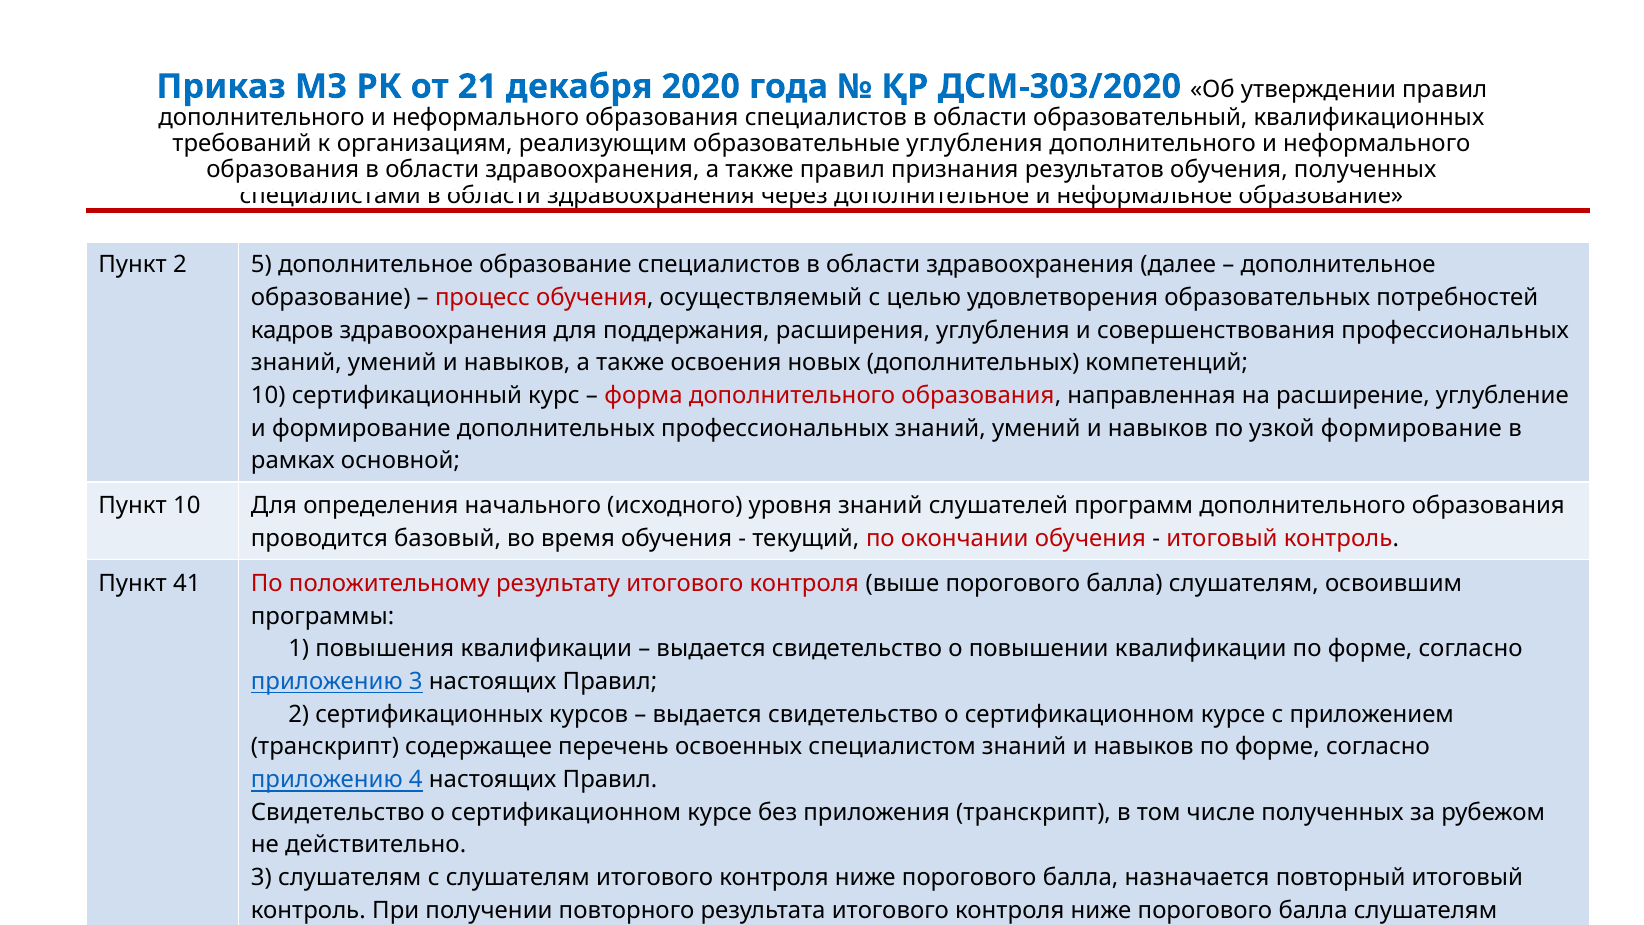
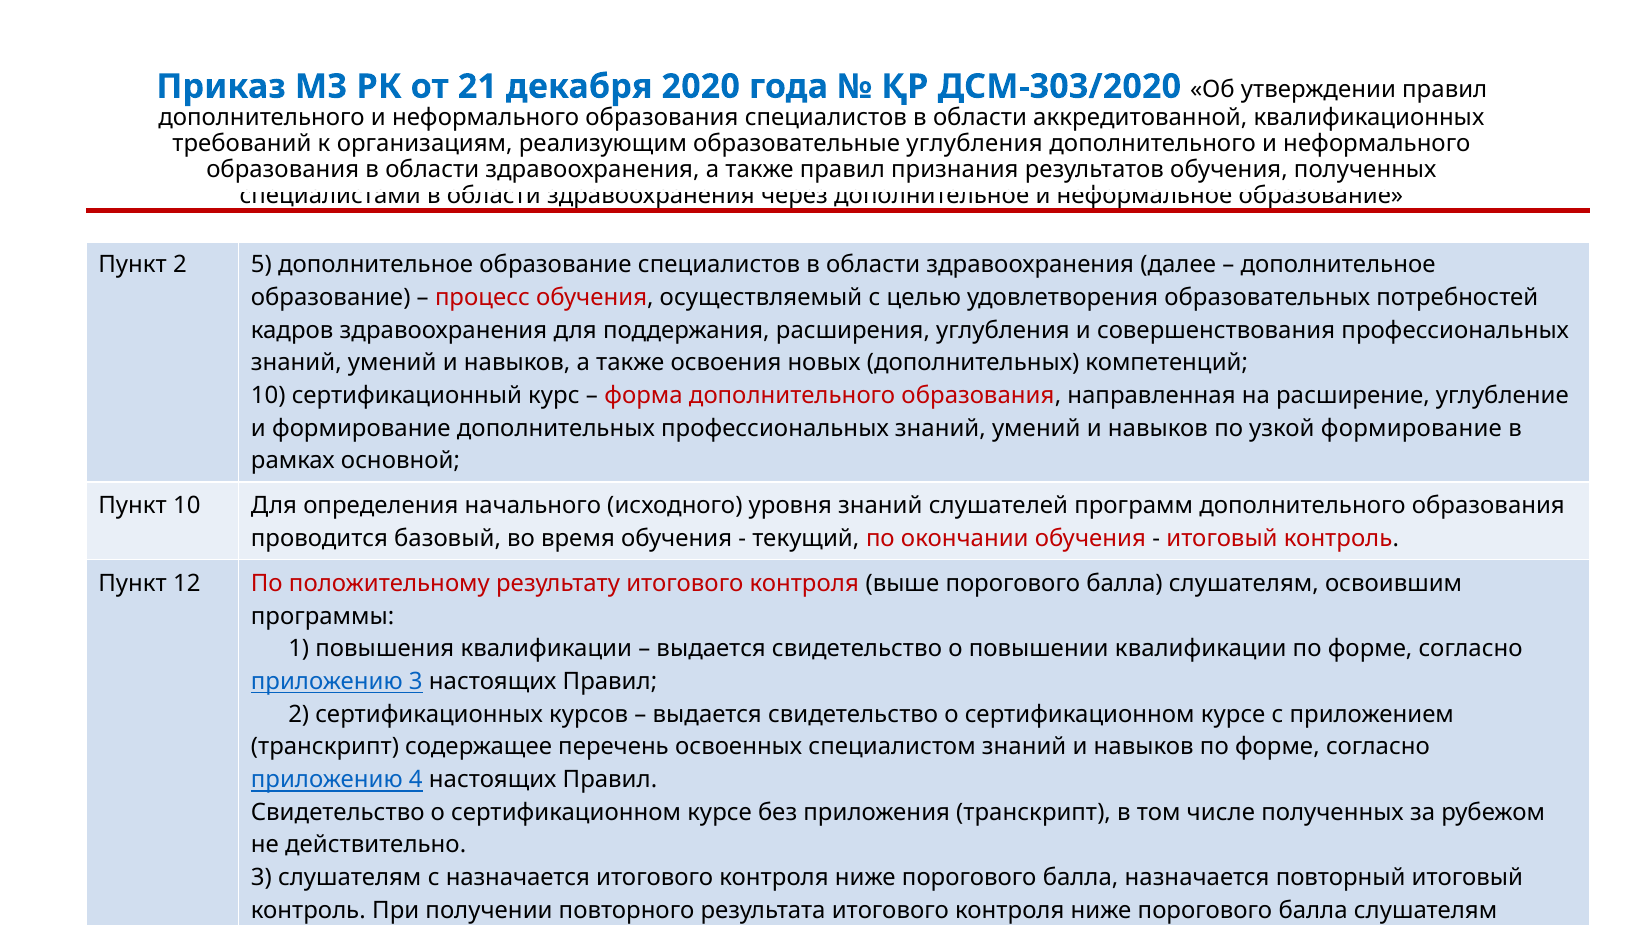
образовательный: образовательный -> аккредитованной (1140, 118)
41: 41 -> 12 (187, 583)
с слушателям: слушателям -> назначается (518, 877)
